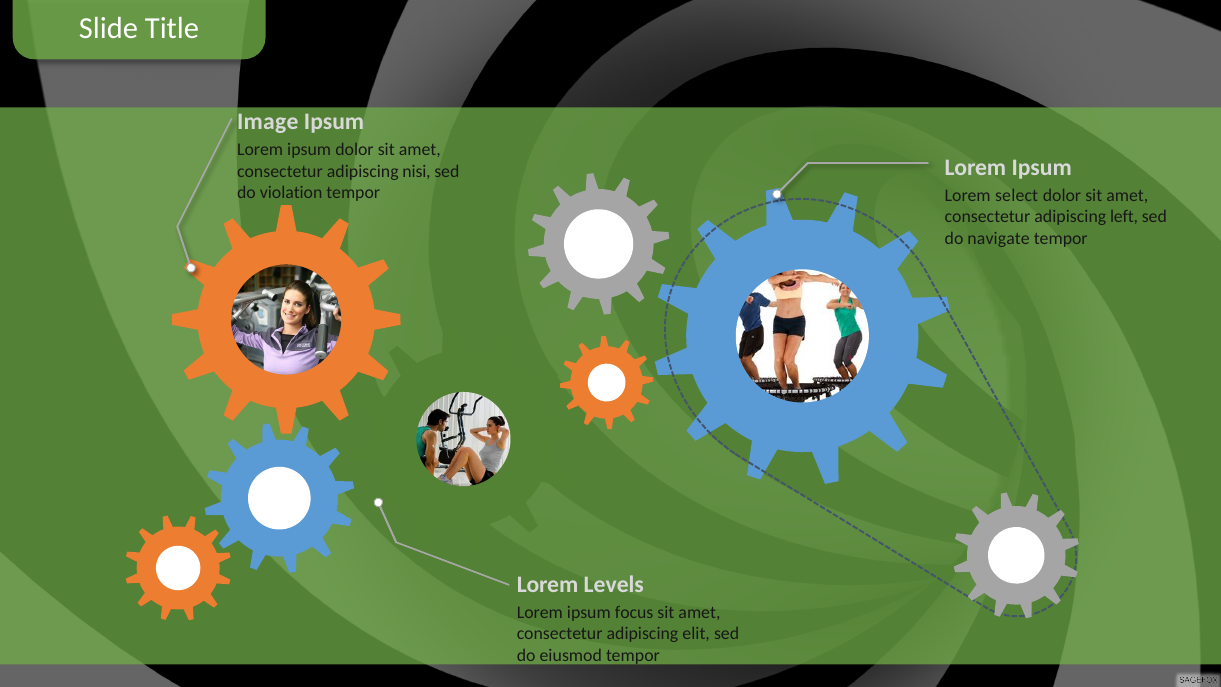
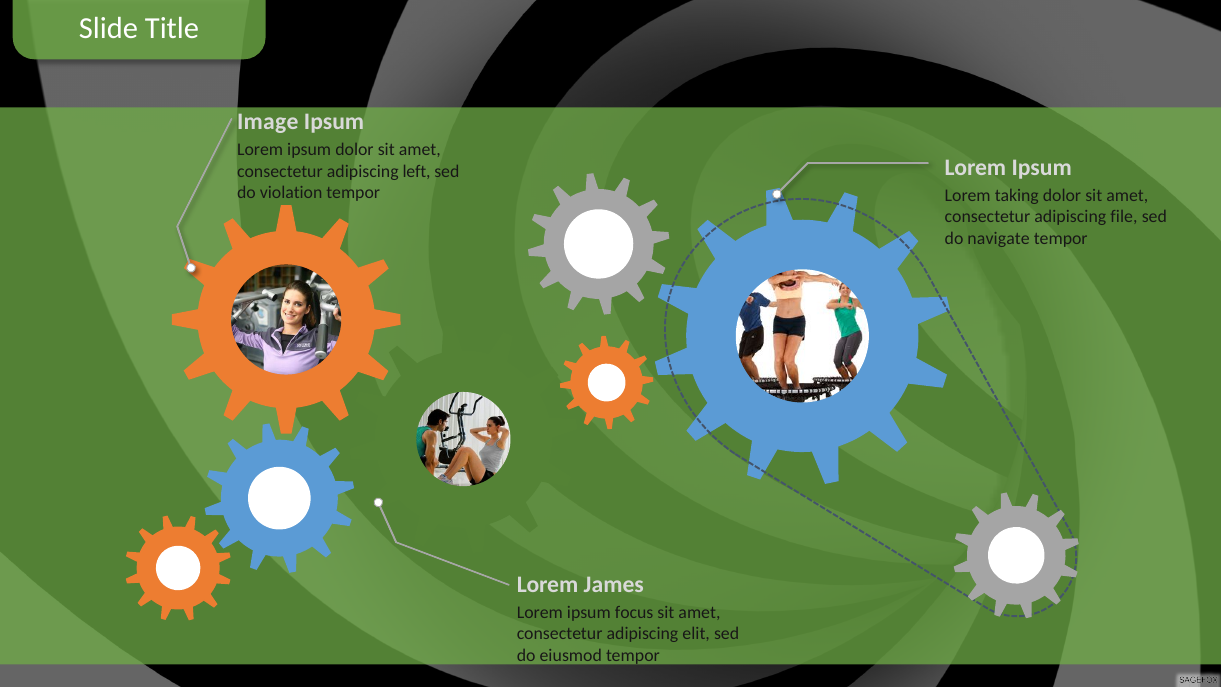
nisi: nisi -> left (417, 171)
select: select -> taking (1017, 195)
left: left -> file (1124, 217)
Levels: Levels -> James (614, 584)
